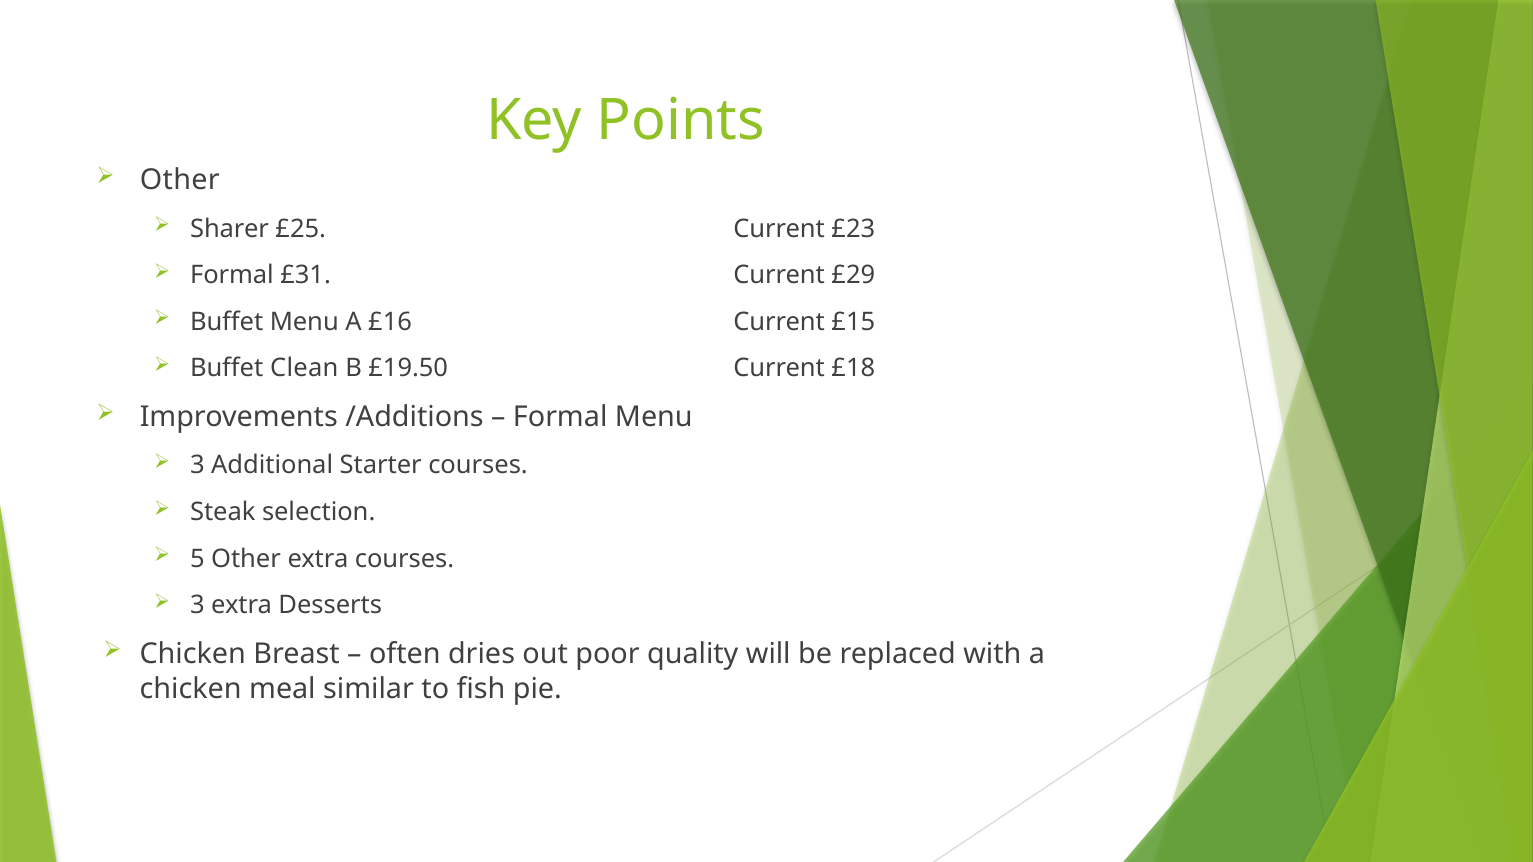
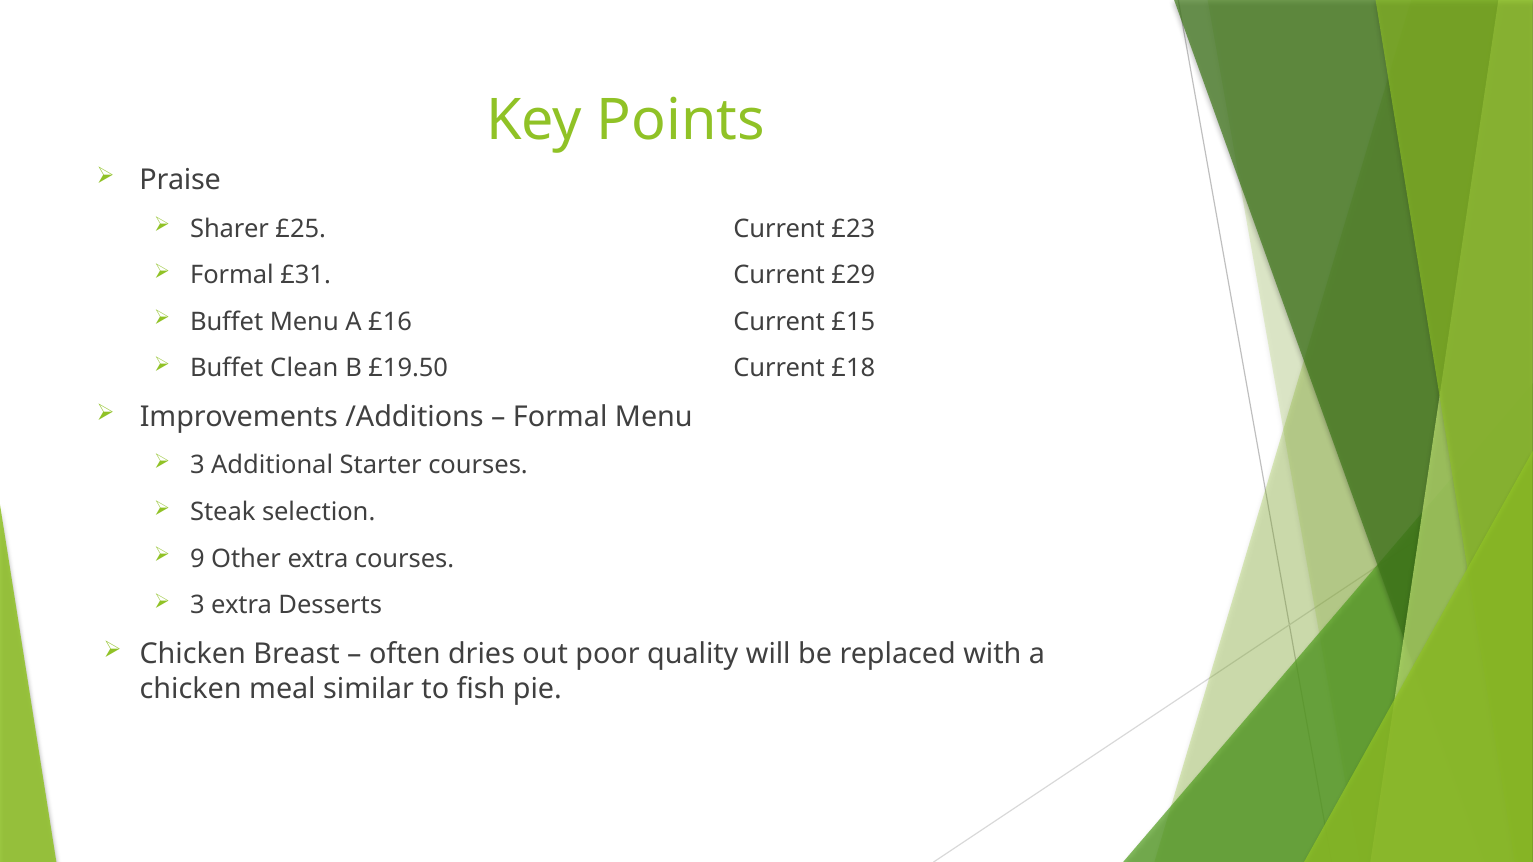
Other: Other -> Praise (180, 180)
5: 5 -> 9 (197, 559)
